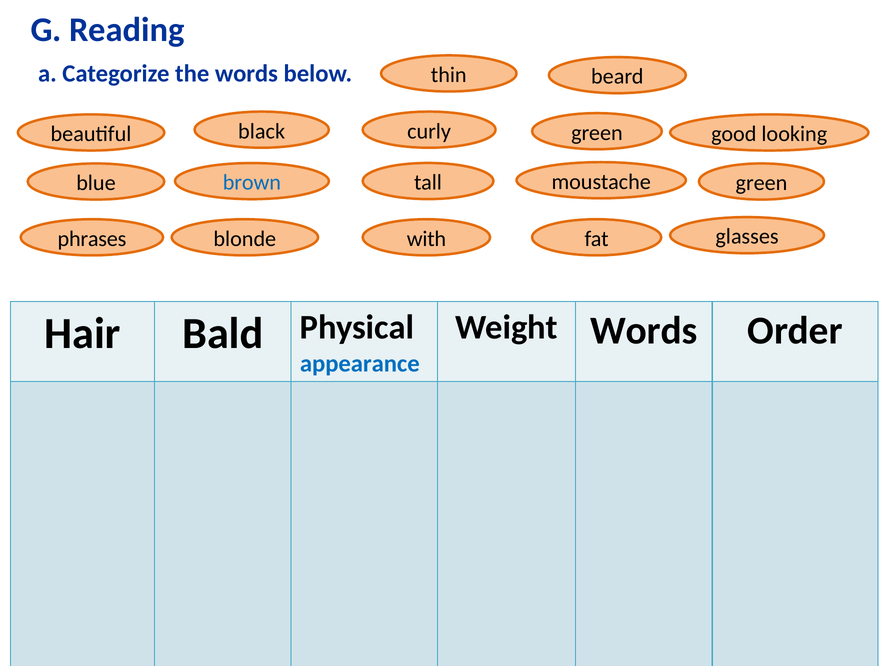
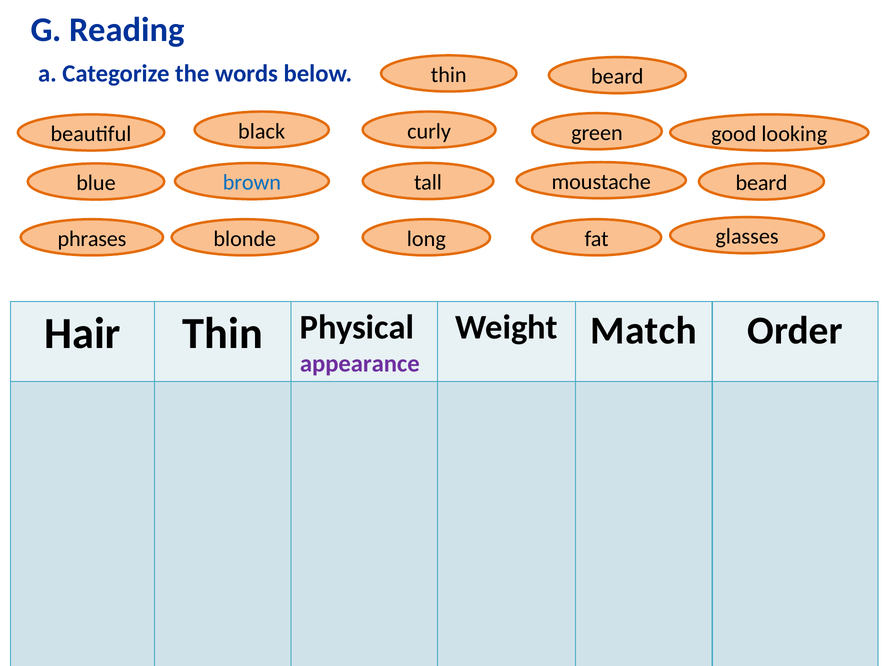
green: green -> beard (762, 183)
with: with -> long (426, 239)
Weight Words: Words -> Match (644, 331)
Hair Bald: Bald -> Thin (223, 334)
appearance colour: blue -> purple (360, 364)
